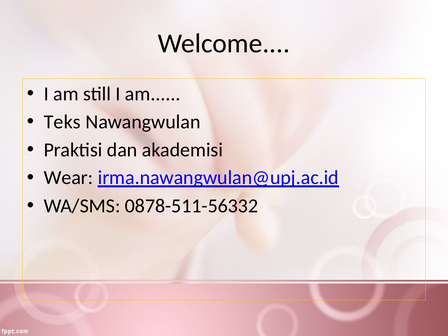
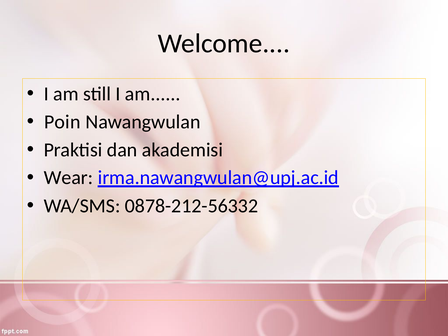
Teks: Teks -> Poin (62, 122)
0878-511-56332: 0878-511-56332 -> 0878-212-56332 (191, 206)
